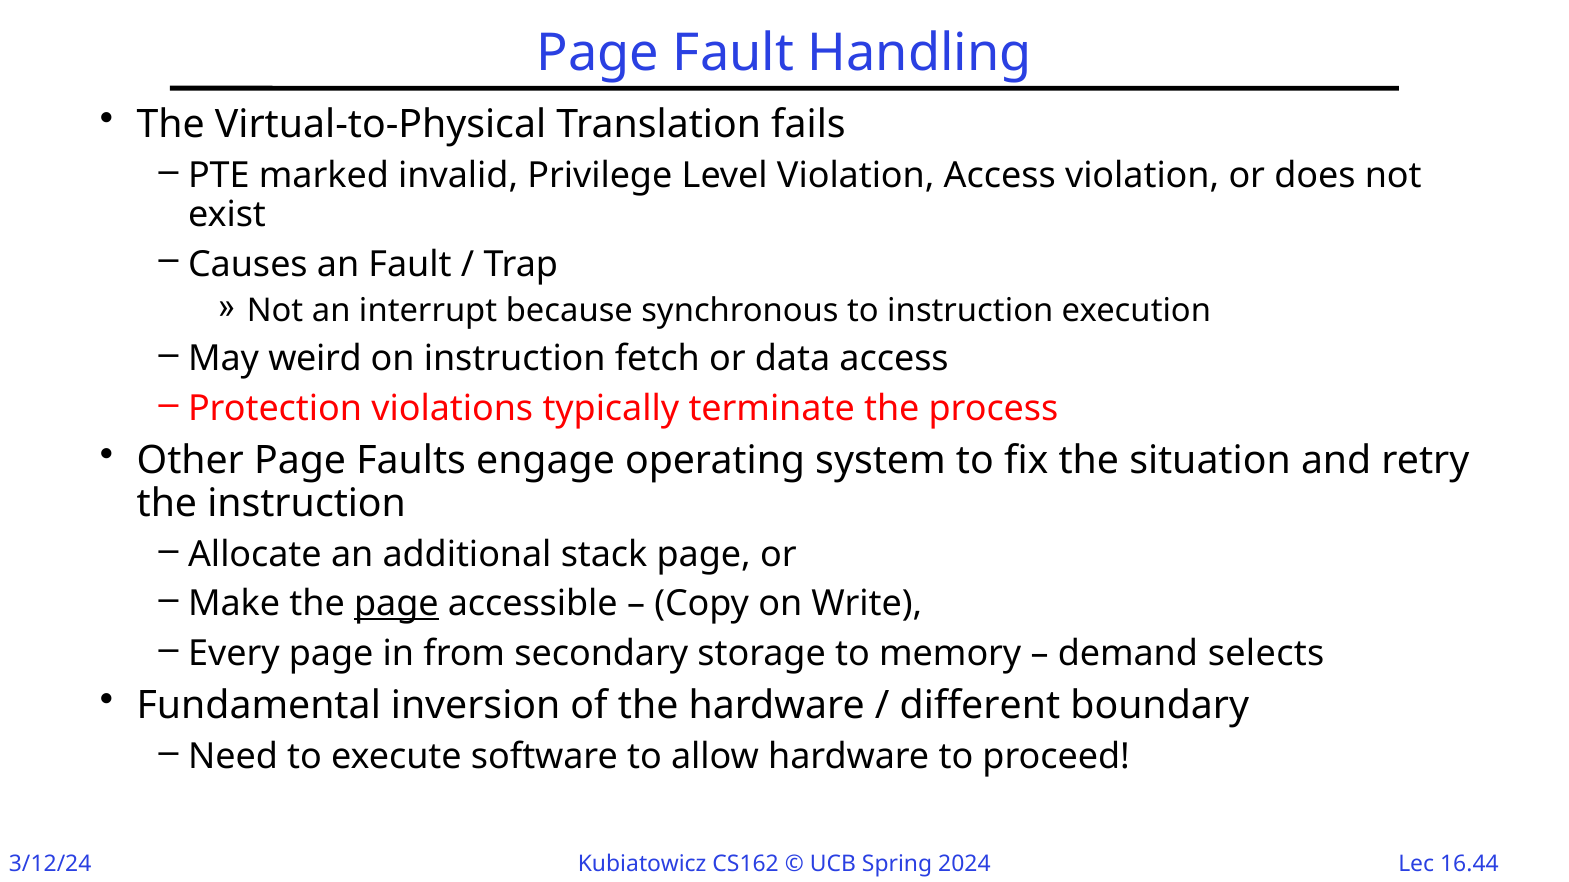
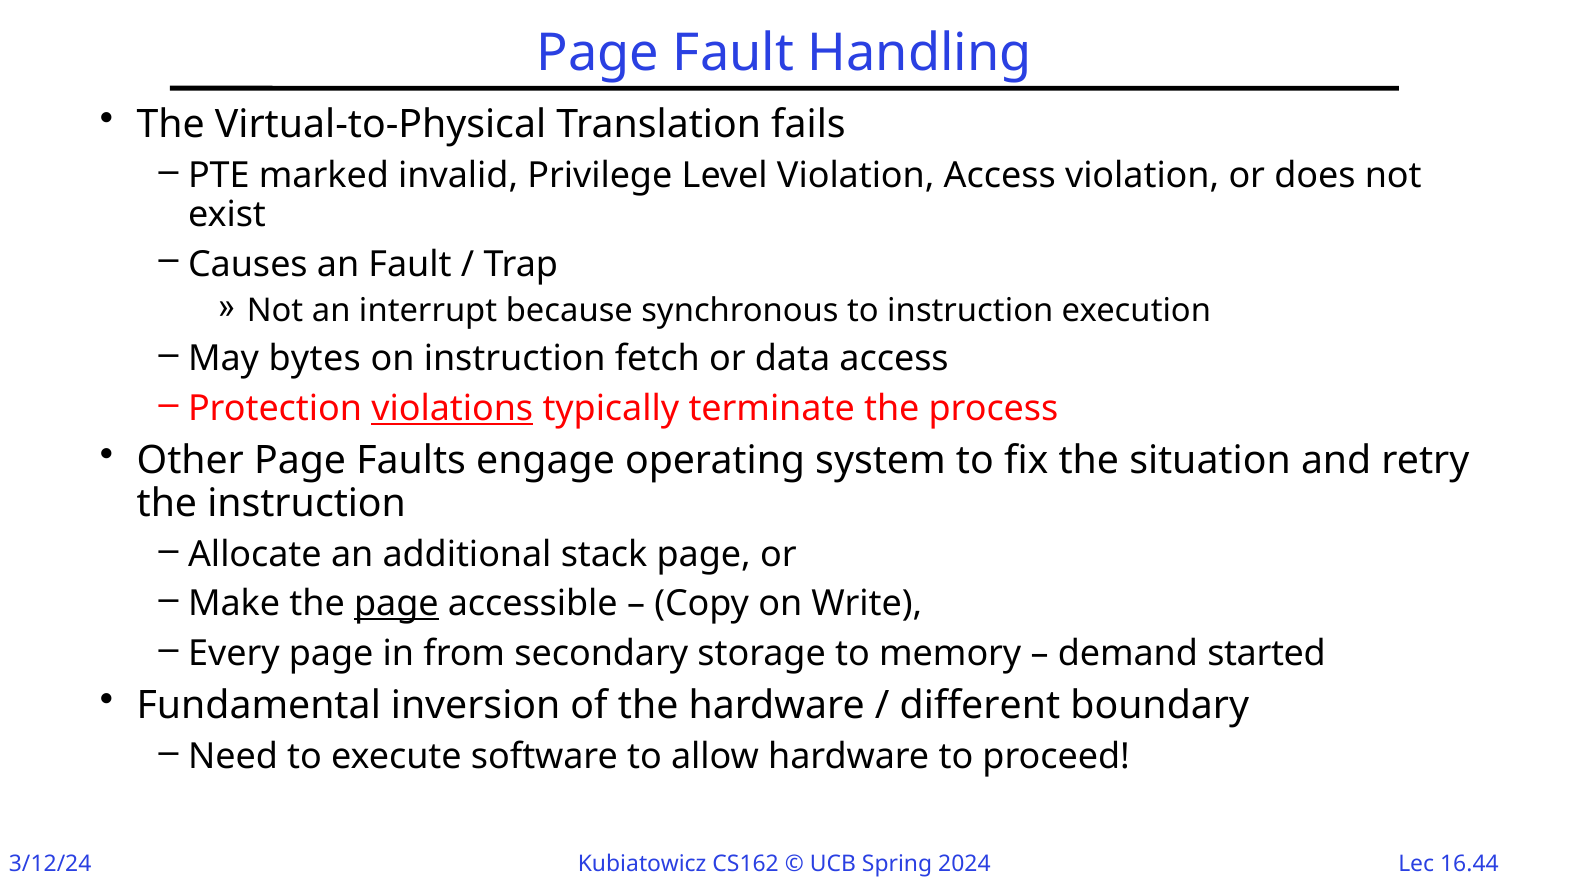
weird: weird -> bytes (315, 359)
violations underline: none -> present (452, 409)
selects: selects -> started (1266, 654)
